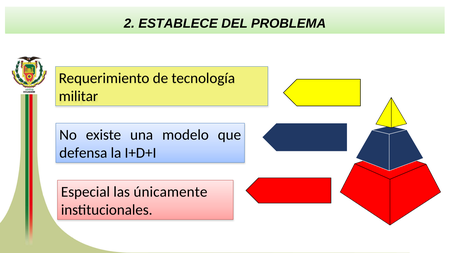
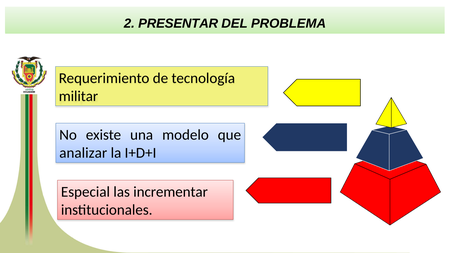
ESTABLECE: ESTABLECE -> PRESENTAR (178, 24)
defensa: defensa -> analizar (83, 153)
únicamente: únicamente -> incrementar (171, 192)
